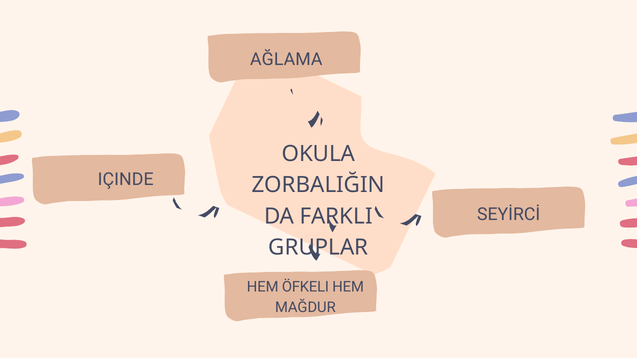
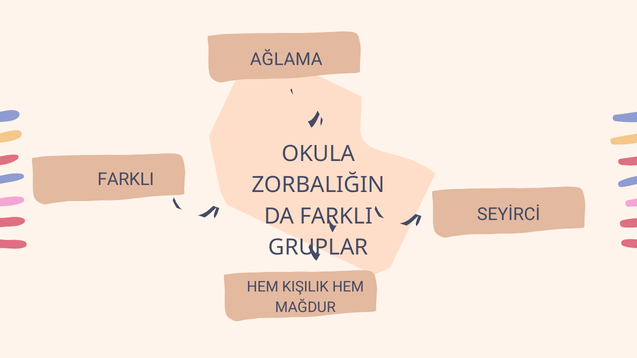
IÇINDE: IÇINDE -> FARKLI (126, 179)
ÖFKELI: ÖFKELI -> KIŞILIK (305, 287)
